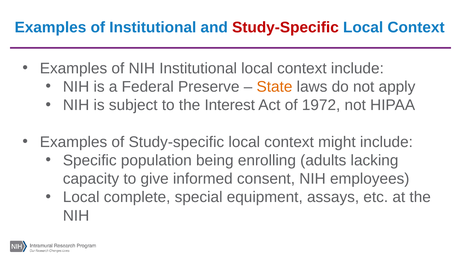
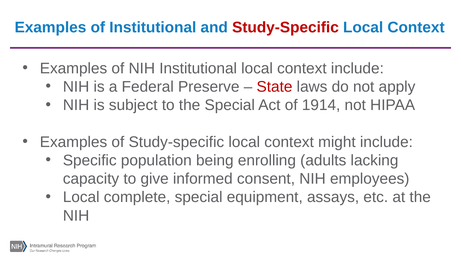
State colour: orange -> red (274, 87)
the Interest: Interest -> Special (230, 105)
1972: 1972 -> 1914 (321, 105)
